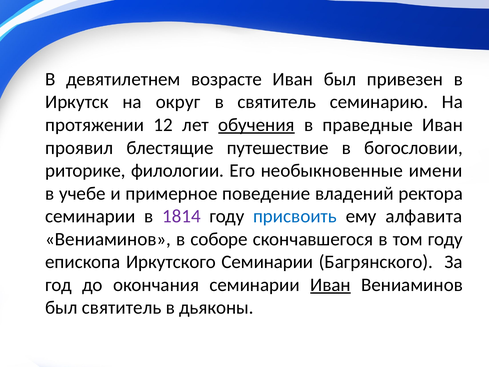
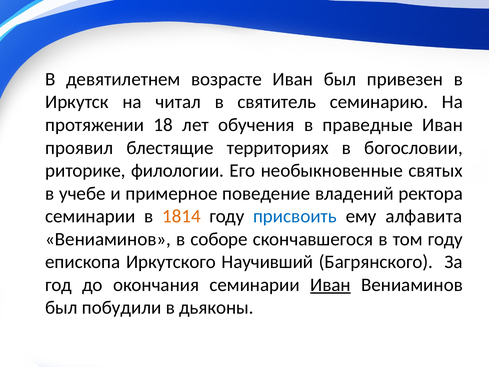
округ: округ -> читал (178, 102)
12: 12 -> 18 (163, 125)
обучения underline: present -> none (256, 125)
путешествие: путешествие -> территориях (278, 148)
имени: имени -> святых (436, 170)
1814 colour: purple -> orange (181, 216)
Иркутского Семинарии: Семинарии -> Научивший (267, 262)
был святитель: святитель -> побудили (122, 307)
